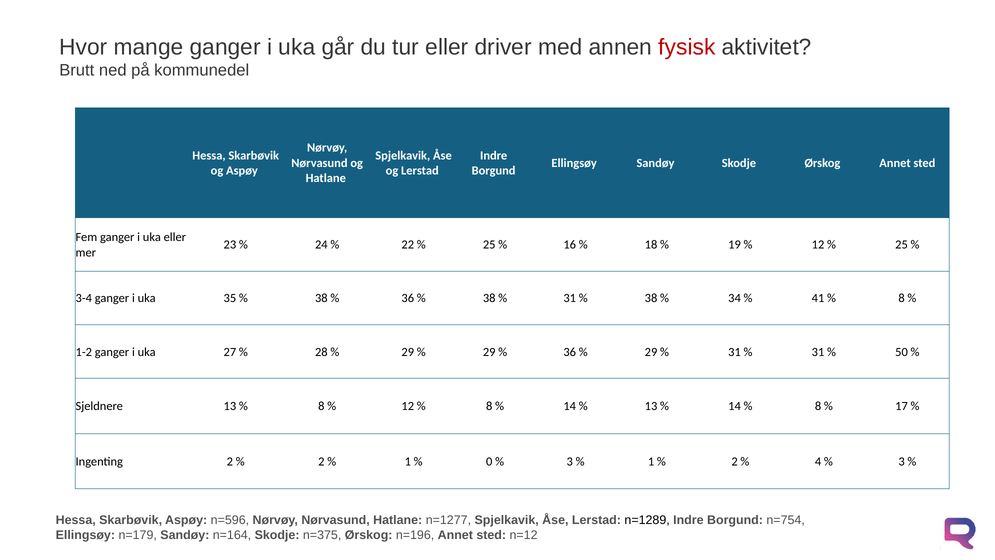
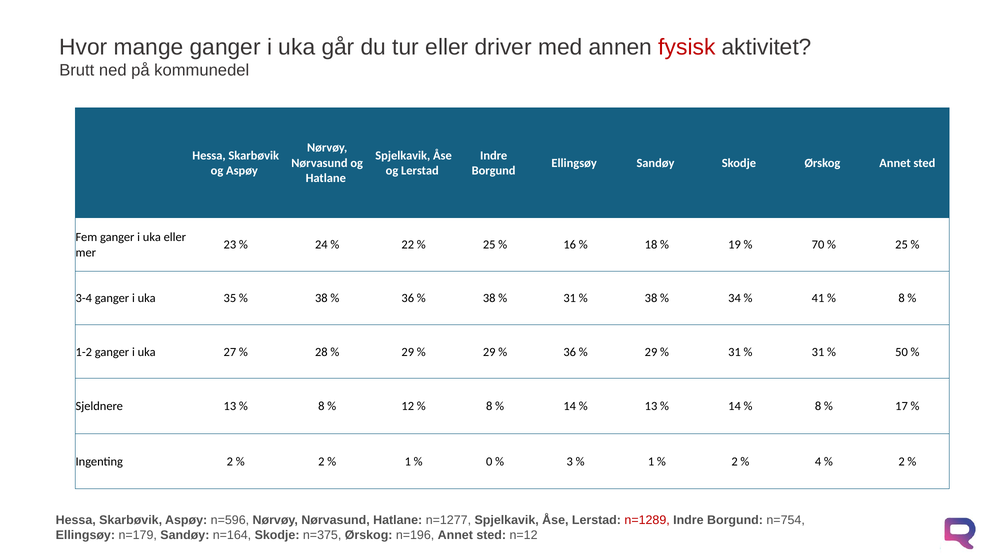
12: 12 -> 70 (818, 245)
3: 3 -> 2 (902, 461)
n=1289 colour: black -> red (647, 520)
